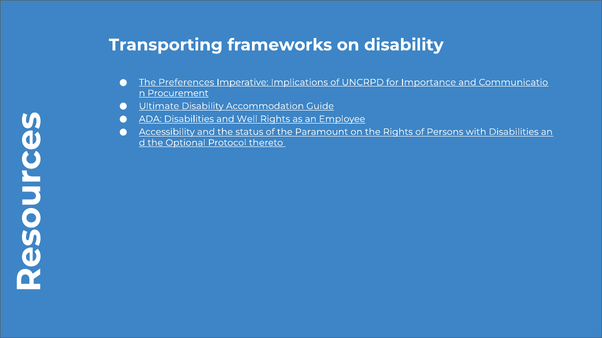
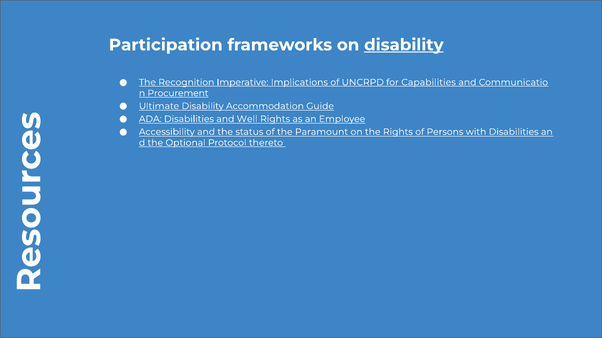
Transporting: Transporting -> Participation (166, 45)
disability underline: none -> present (404, 45)
Preferences: Preferences -> Recognition (186, 82)
Importance: Importance -> Capabilities (429, 82)
